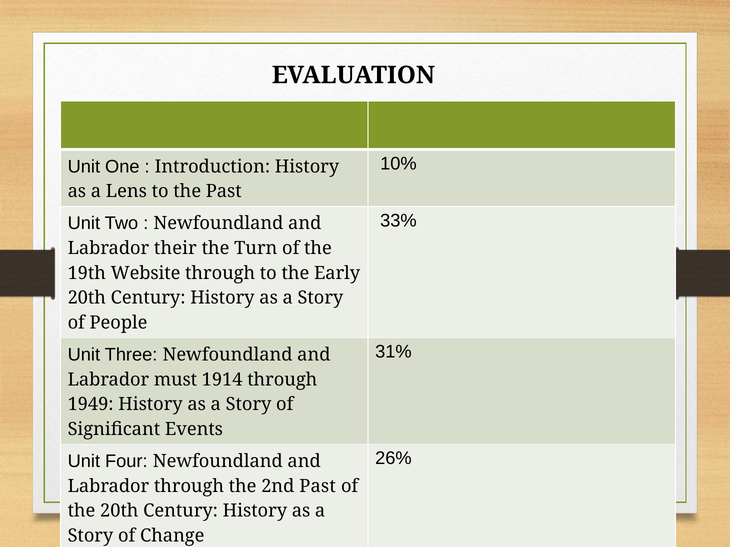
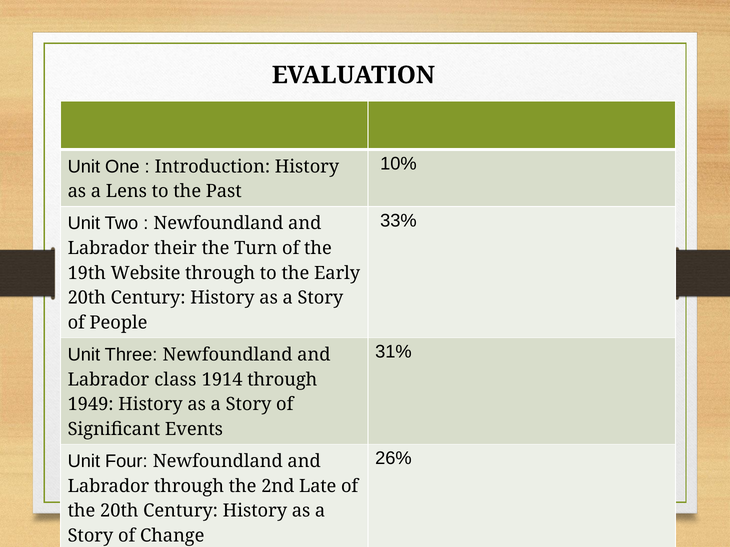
must: must -> class (175, 380)
2nd Past: Past -> Late (318, 487)
